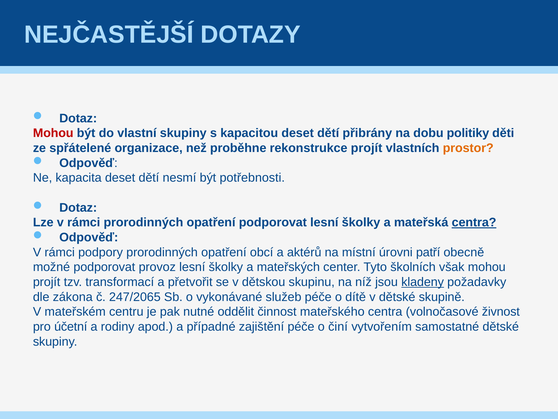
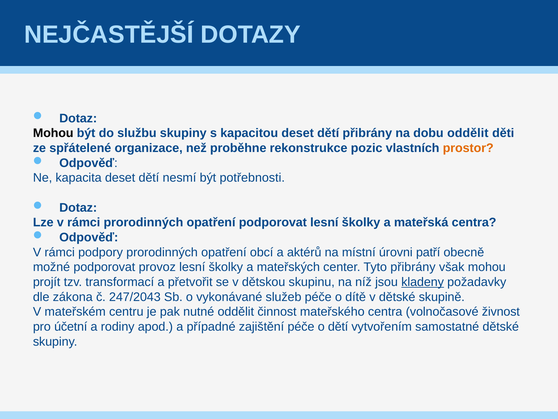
Mohou colour: red -> black (53, 133)
vlastní: vlastní -> službu (137, 133)
dobu politiky: politiky -> oddělit (468, 133)
rekonstrukce projít: projít -> pozic (367, 148)
centra underline: present -> none (474, 222)
Tyto školních: školních -> přibrány (413, 267)
247/2065: 247/2065 -> 247/2043 (135, 297)
o činí: činí -> dětí (338, 326)
